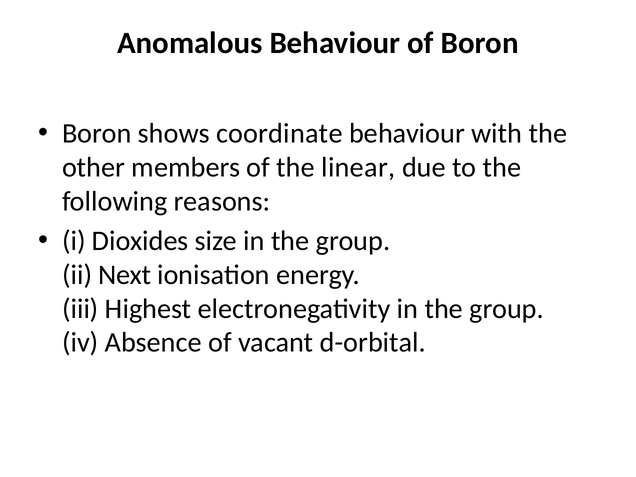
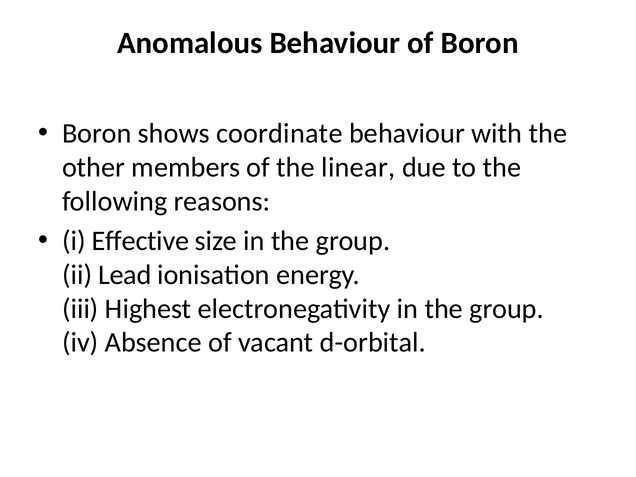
Dioxides: Dioxides -> Effective (140, 241)
Next: Next -> Lead (125, 275)
